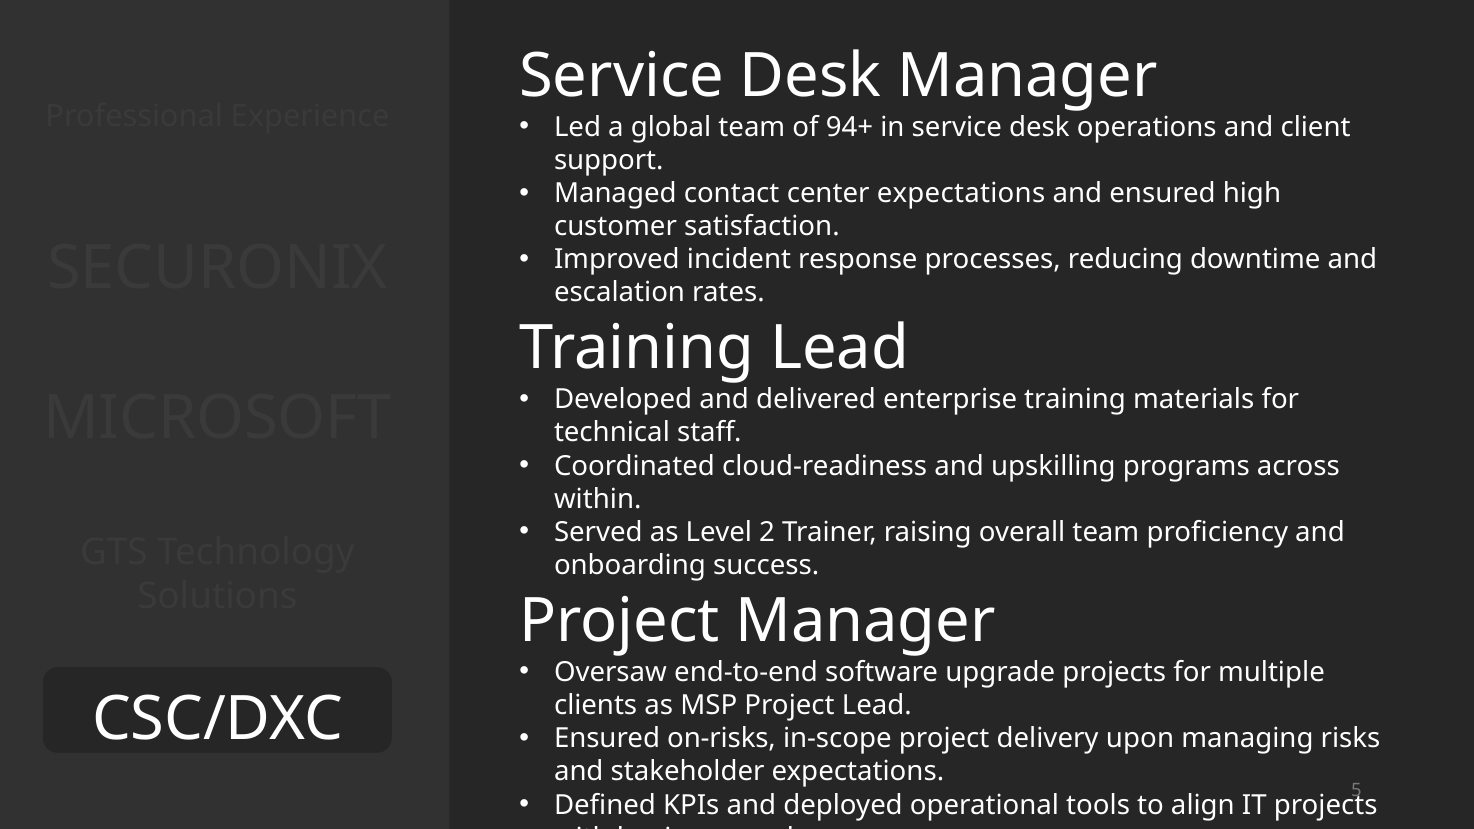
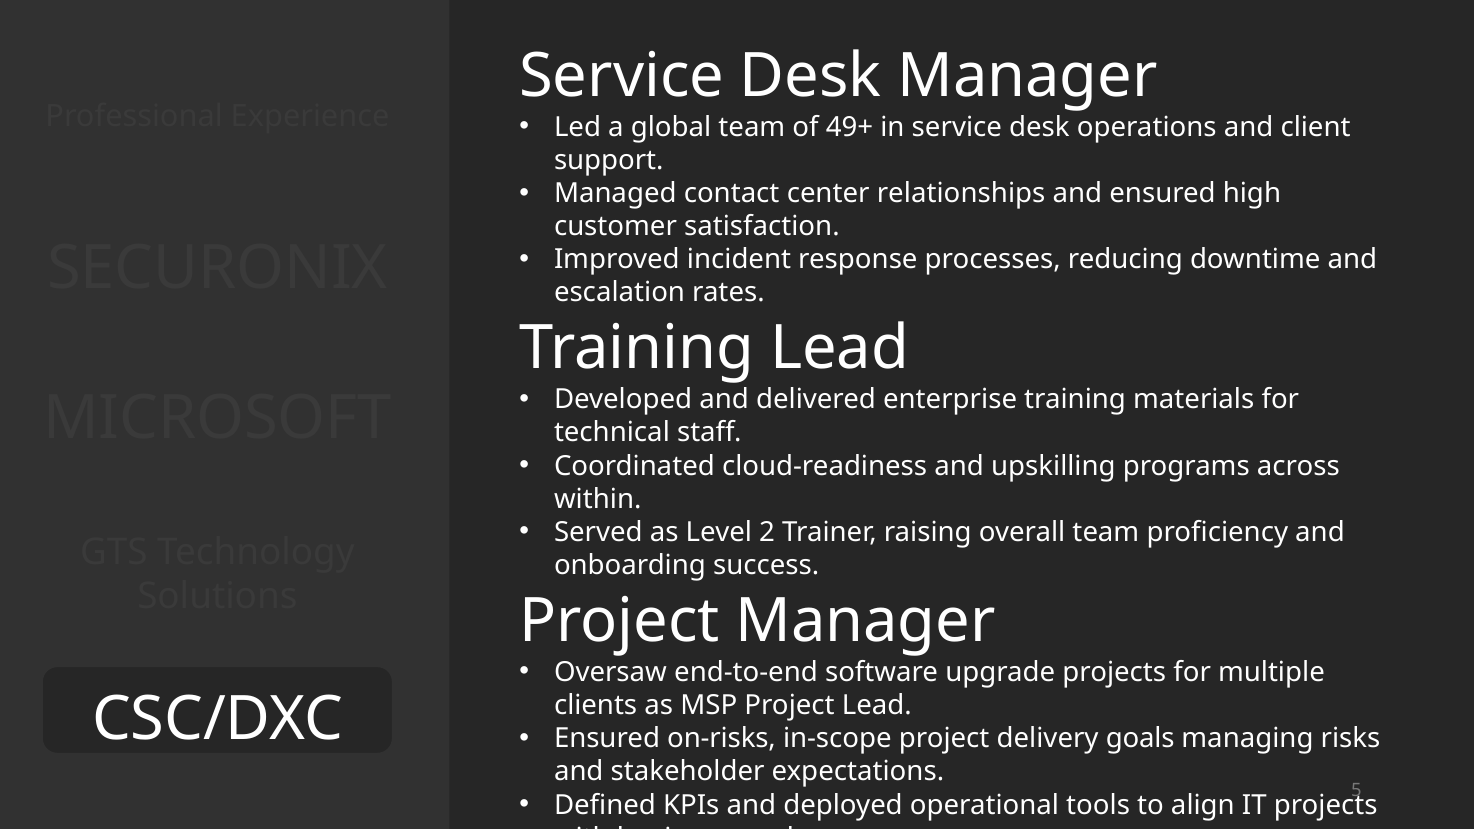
94+: 94+ -> 49+ (850, 127)
center expectations: expectations -> relationships (961, 193)
delivery upon: upon -> goals (1140, 739)
